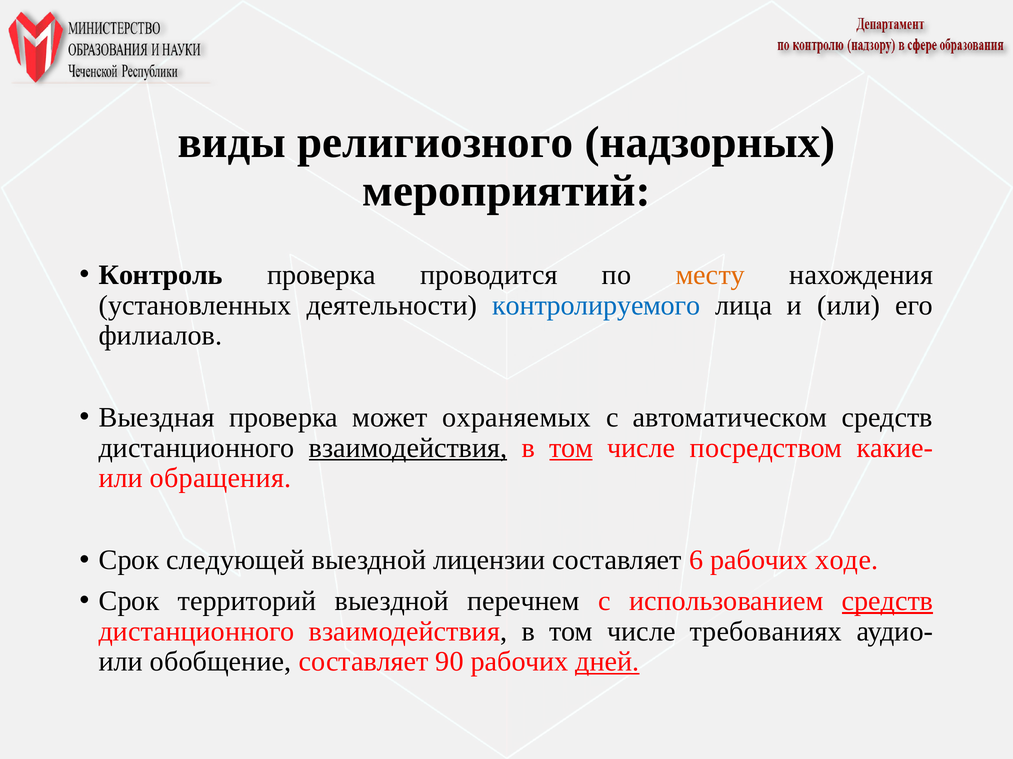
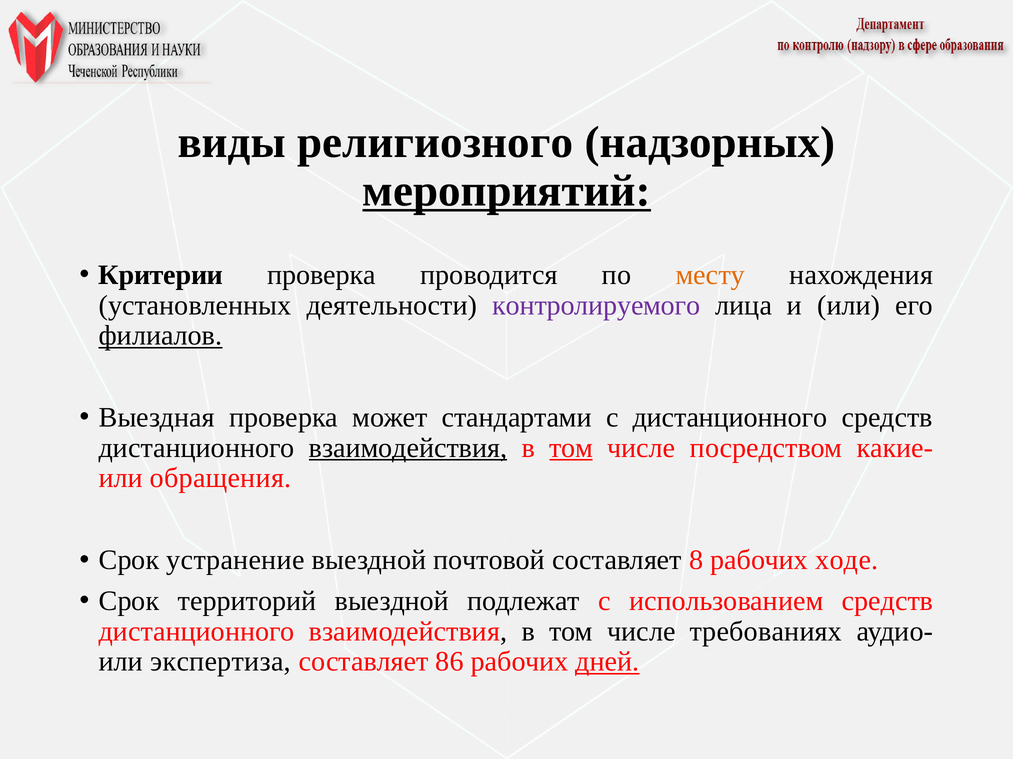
мероприятий underline: none -> present (507, 191)
Контроль: Контроль -> Критерии (161, 275)
контролируемого colour: blue -> purple (596, 306)
филиалов underline: none -> present (161, 336)
охраняемых: охраняемых -> стандартами (517, 418)
с автоматическом: автоматическом -> дистанционного (730, 418)
следующей: следующей -> устранение (236, 561)
лицензии: лицензии -> почтовой (489, 561)
6: 6 -> 8 (696, 561)
перечнем: перечнем -> подлежат (523, 601)
средств underline: present -> none (888, 601)
обобщение: обобщение -> экспертиза (221, 662)
90: 90 -> 86 (450, 662)
